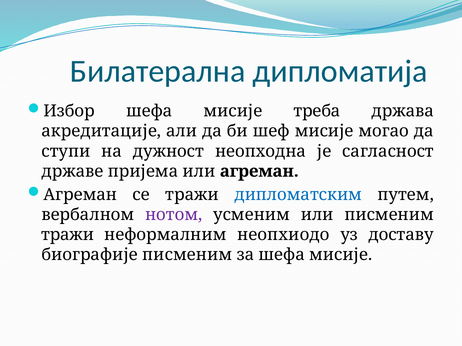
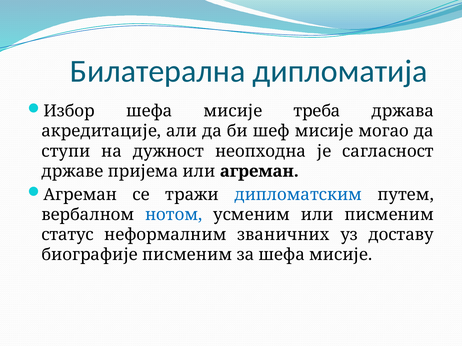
нотом colour: purple -> blue (174, 215)
тражи: тражи -> статус (68, 235)
неопхиодо: неопхиодо -> званичних (283, 235)
